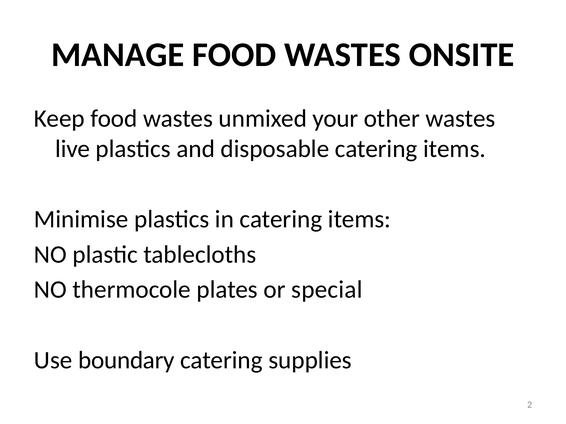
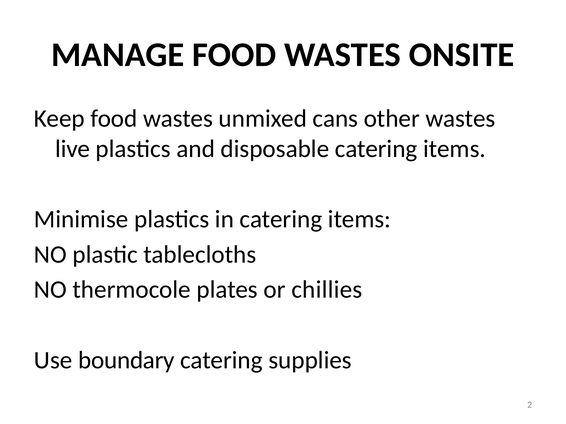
your: your -> cans (335, 119)
special: special -> chillies (327, 290)
